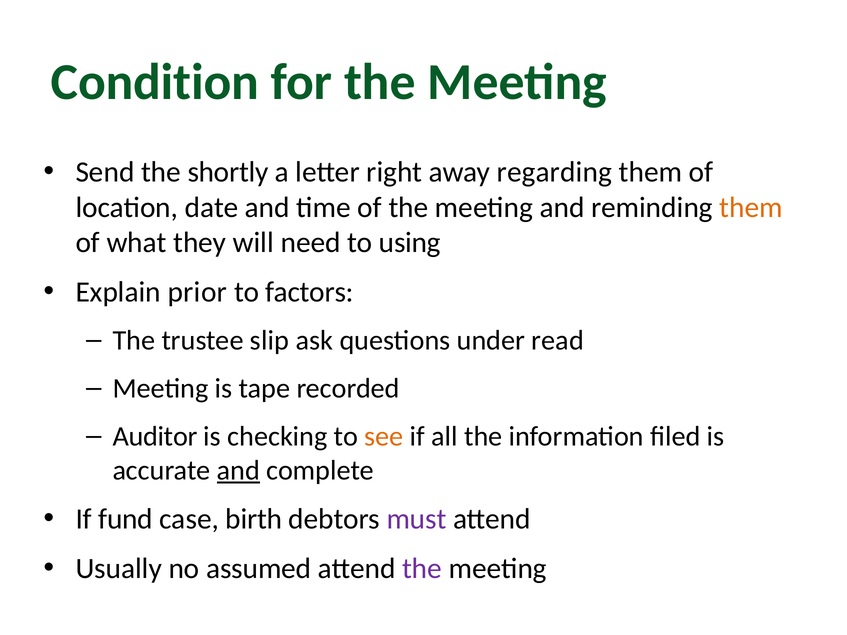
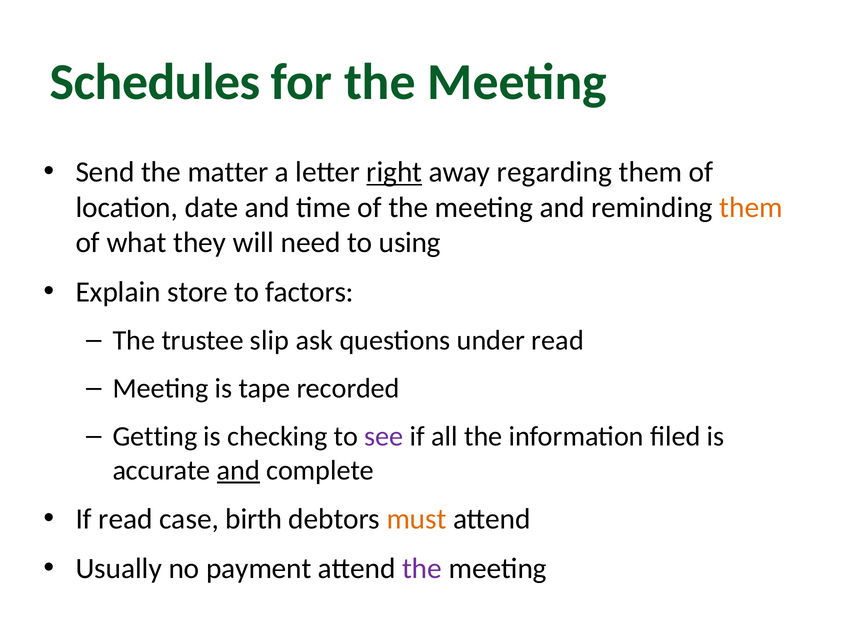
Condition: Condition -> Schedules (155, 82)
shortly: shortly -> matter (228, 172)
right underline: none -> present (394, 172)
prior: prior -> store (198, 292)
Auditor: Auditor -> Getting (155, 437)
see colour: orange -> purple (384, 437)
If fund: fund -> read (126, 519)
must colour: purple -> orange (416, 519)
assumed: assumed -> payment (259, 569)
